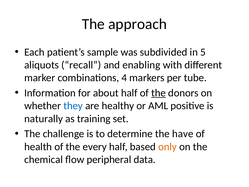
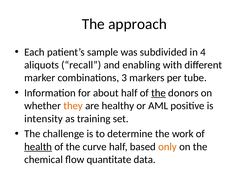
5: 5 -> 4 (203, 52)
4: 4 -> 3 (124, 78)
they colour: blue -> orange (73, 106)
naturally: naturally -> intensity (44, 119)
have: have -> work (183, 134)
health underline: none -> present (38, 147)
every: every -> curve (95, 147)
peripheral: peripheral -> quantitate (109, 159)
